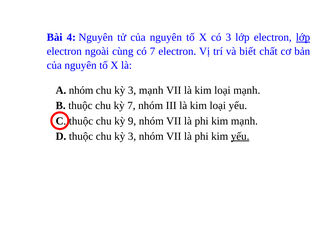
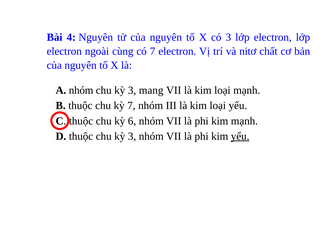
lớp underline: present -> none (303, 37)
biết: biết -> nitơ (248, 51)
3 mạnh: mạnh -> mang (151, 90)
9: 9 -> 6 (132, 121)
